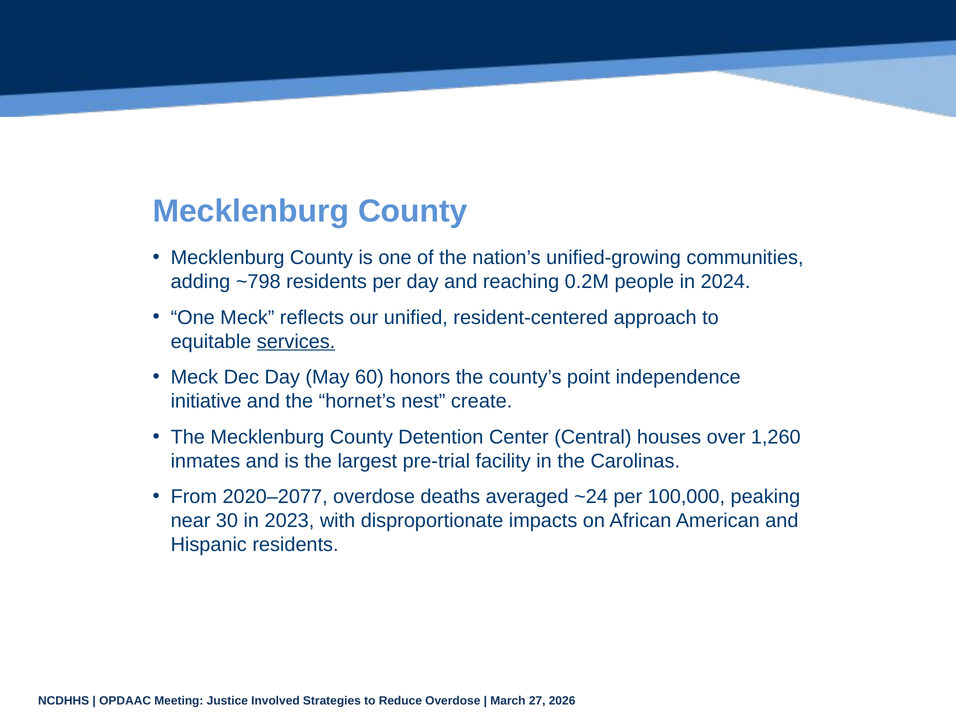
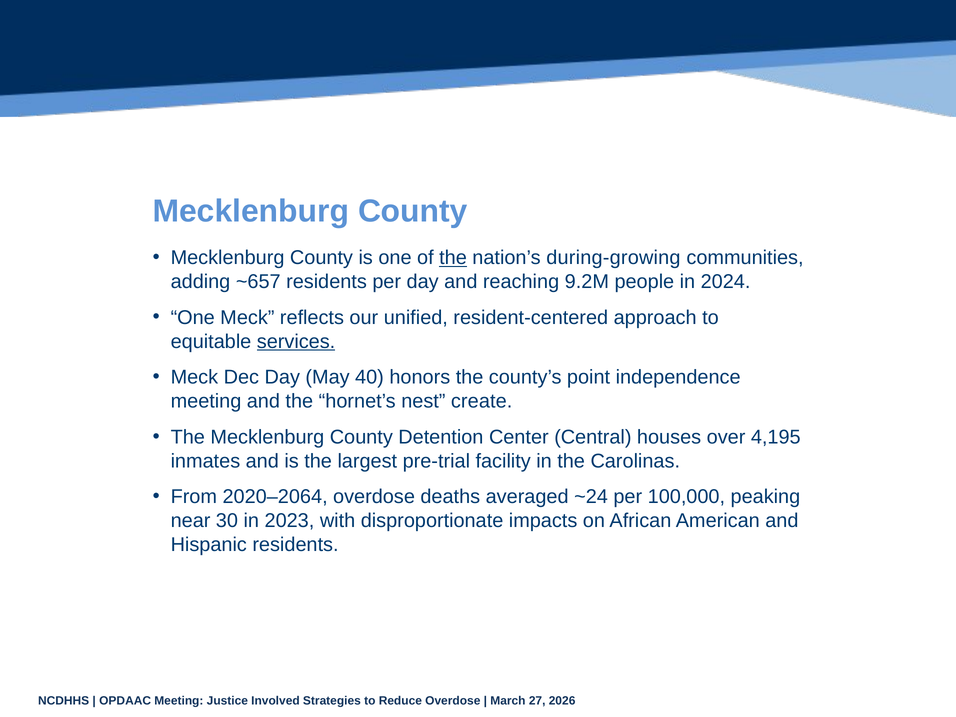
the underline: none -> present (453, 258)
unified‑growing: unified‑growing -> during‑growing (613, 258)
~798: ~798 -> ~657 (258, 282)
0.2M: 0.2M -> 9.2M (587, 282)
60: 60 -> 40 (369, 377)
initiative: initiative -> meeting (206, 401)
1,260: 1,260 -> 4,195 (776, 437)
2020–2077: 2020–2077 -> 2020–2064 (275, 497)
